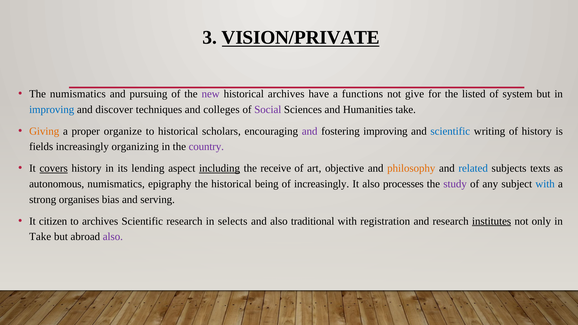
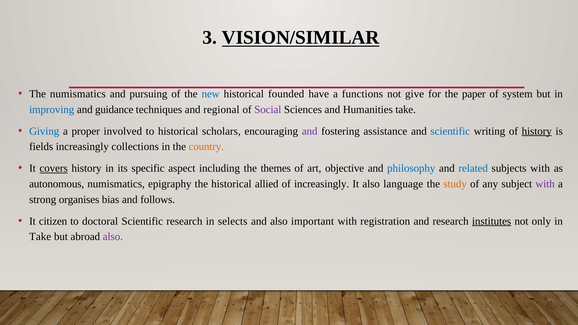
VISION/PRIVATE: VISION/PRIVATE -> VISION/SIMILAR (301, 38)
new colour: purple -> blue (211, 94)
historical archives: archives -> founded (286, 94)
listed: listed -> paper (474, 94)
discover: discover -> guidance (114, 110)
colleges: colleges -> regional (221, 110)
Giving colour: orange -> blue (44, 131)
organize: organize -> involved (123, 131)
fostering improving: improving -> assistance (385, 131)
history underline: none -> present (537, 131)
organizing: organizing -> collections (135, 147)
country colour: purple -> orange (206, 147)
lending: lending -> specific (148, 168)
including underline: present -> none (220, 168)
receive: receive -> themes (276, 168)
philosophy colour: orange -> blue (411, 168)
subjects texts: texts -> with (540, 168)
being: being -> allied (267, 184)
processes: processes -> language (403, 184)
study colour: purple -> orange (455, 184)
with colour: blue -> purple (545, 184)
serving: serving -> follows (158, 200)
to archives: archives -> doctoral (100, 221)
traditional: traditional -> important (313, 221)
